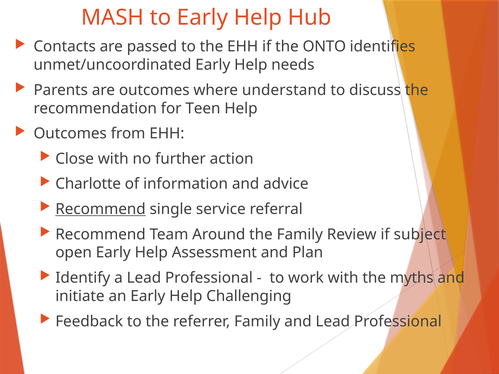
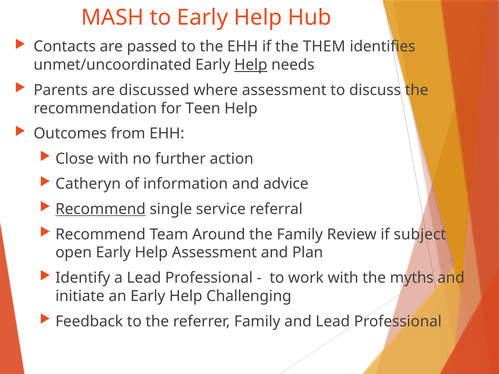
ONTO: ONTO -> THEM (324, 47)
Help underline: none -> present (251, 65)
are outcomes: outcomes -> discussed (154, 90)
where understand: understand -> assessment (284, 90)
Charlotte: Charlotte -> Catheryn (88, 184)
